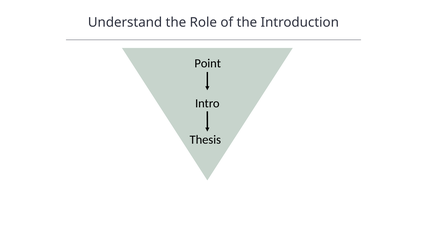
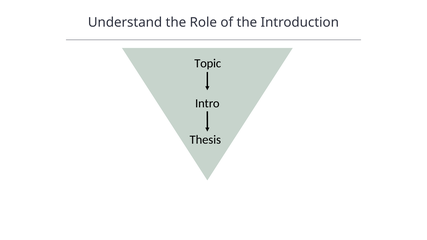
Point: Point -> Topic (208, 64)
